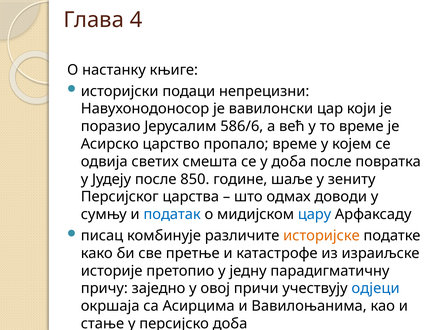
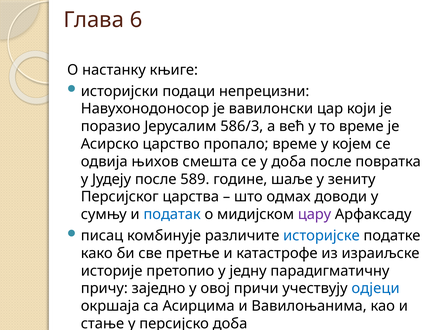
4: 4 -> 6 (136, 20)
586/6: 586/6 -> 586/3 (242, 127)
светих: светих -> њихов (155, 162)
850: 850 -> 589 (195, 180)
цару colour: blue -> purple (315, 215)
историјске colour: orange -> blue (321, 236)
